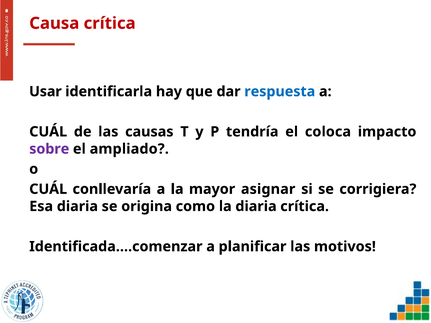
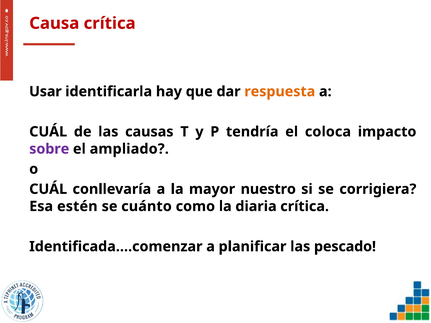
respuesta colour: blue -> orange (280, 92)
asignar: asignar -> nuestro (268, 189)
Esa diaria: diaria -> estén (77, 206)
origina: origina -> cuánto (147, 206)
motivos: motivos -> pescado (345, 247)
